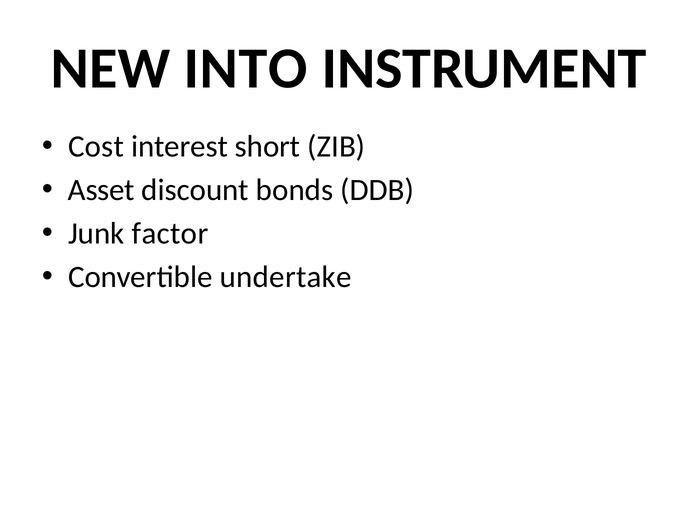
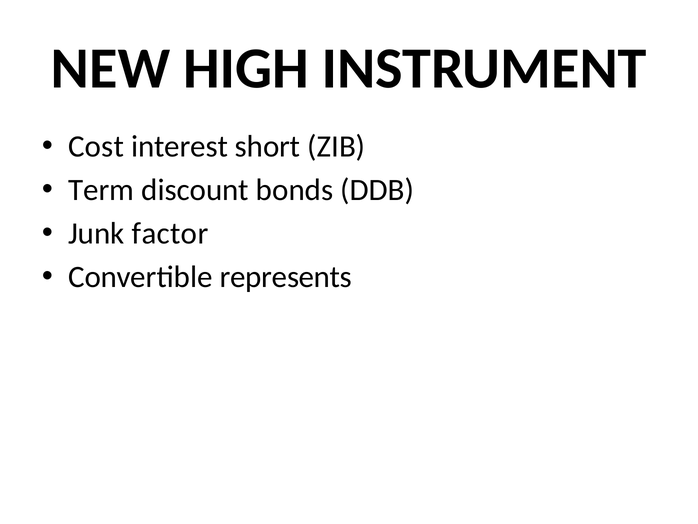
INTO: INTO -> HIGH (246, 69)
Asset: Asset -> Term (101, 190)
undertake: undertake -> represents (286, 277)
